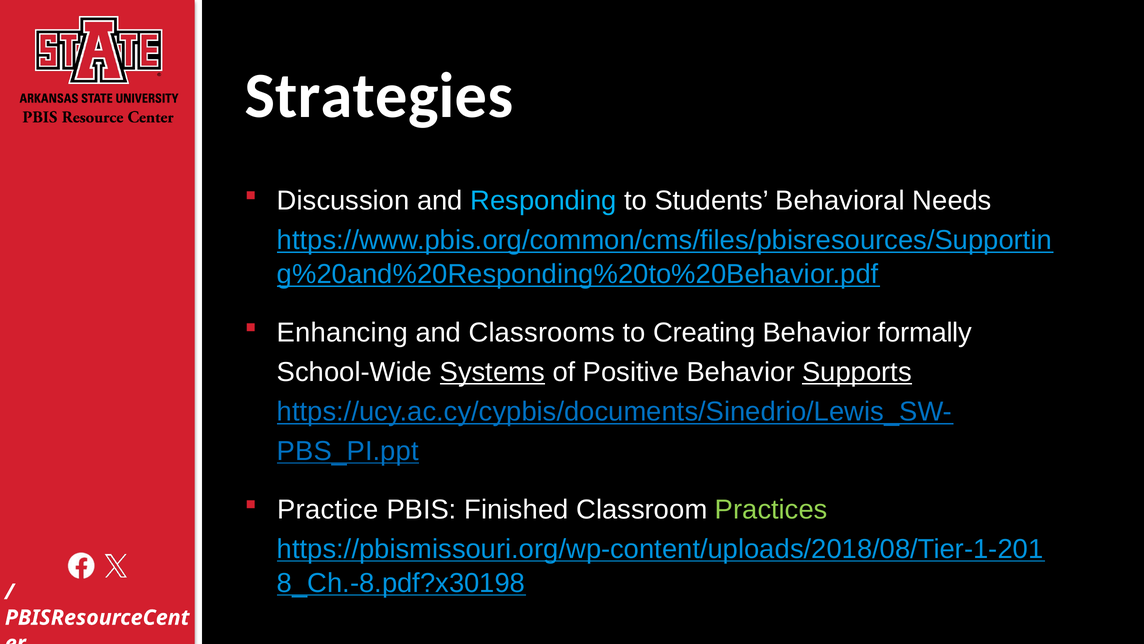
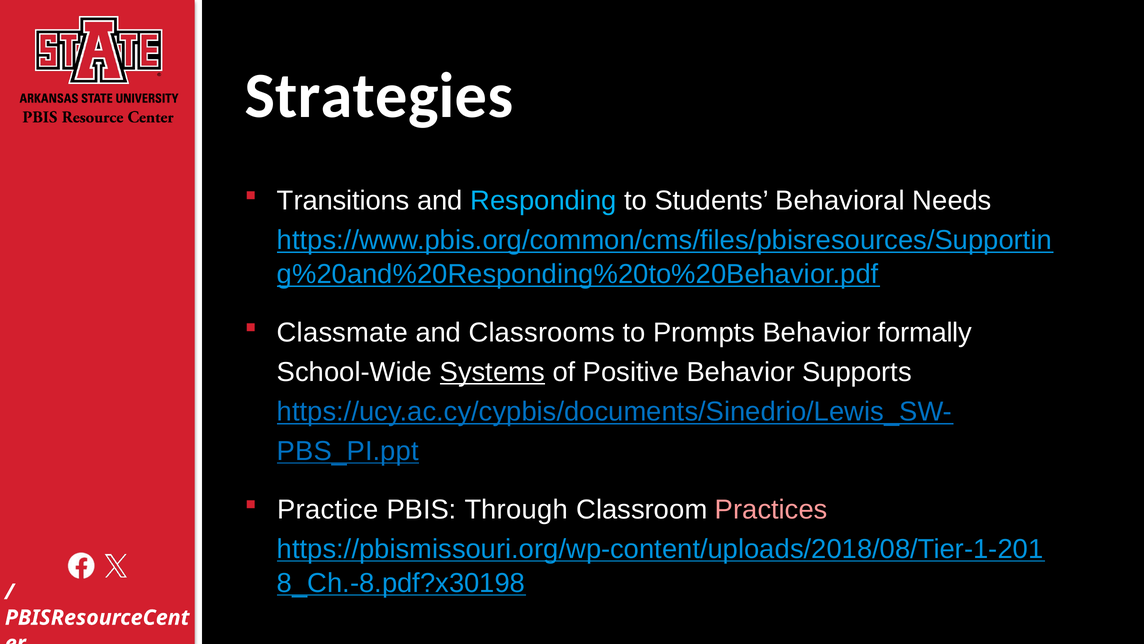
Discussion: Discussion -> Transitions (343, 200)
Enhancing: Enhancing -> Classmate (342, 332)
Creating: Creating -> Prompts (704, 332)
Supports underline: present -> none (857, 372)
Finished: Finished -> Through (516, 509)
Practices colour: light green -> pink (771, 509)
